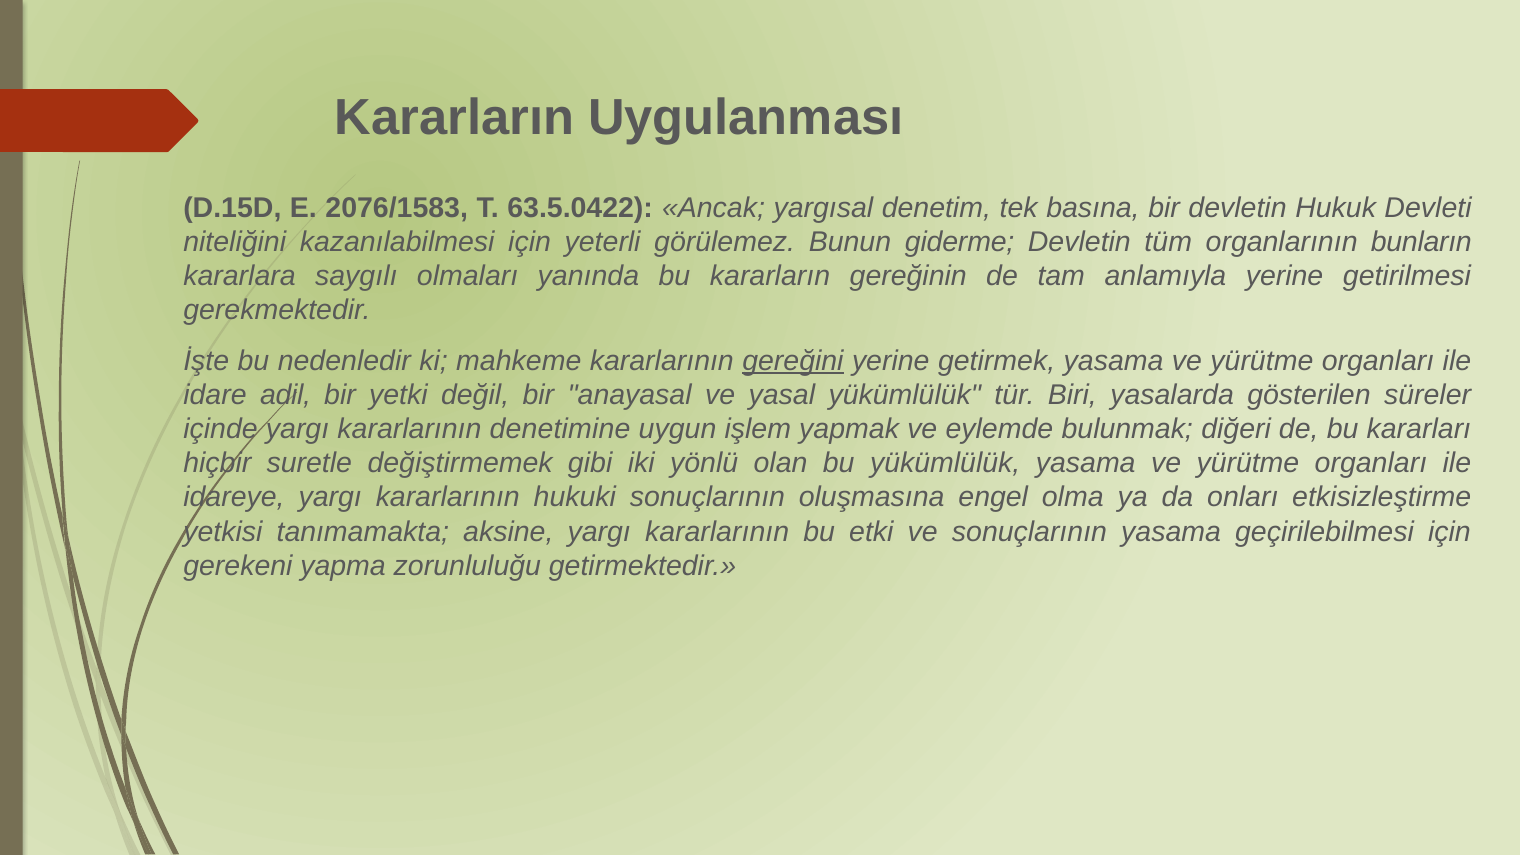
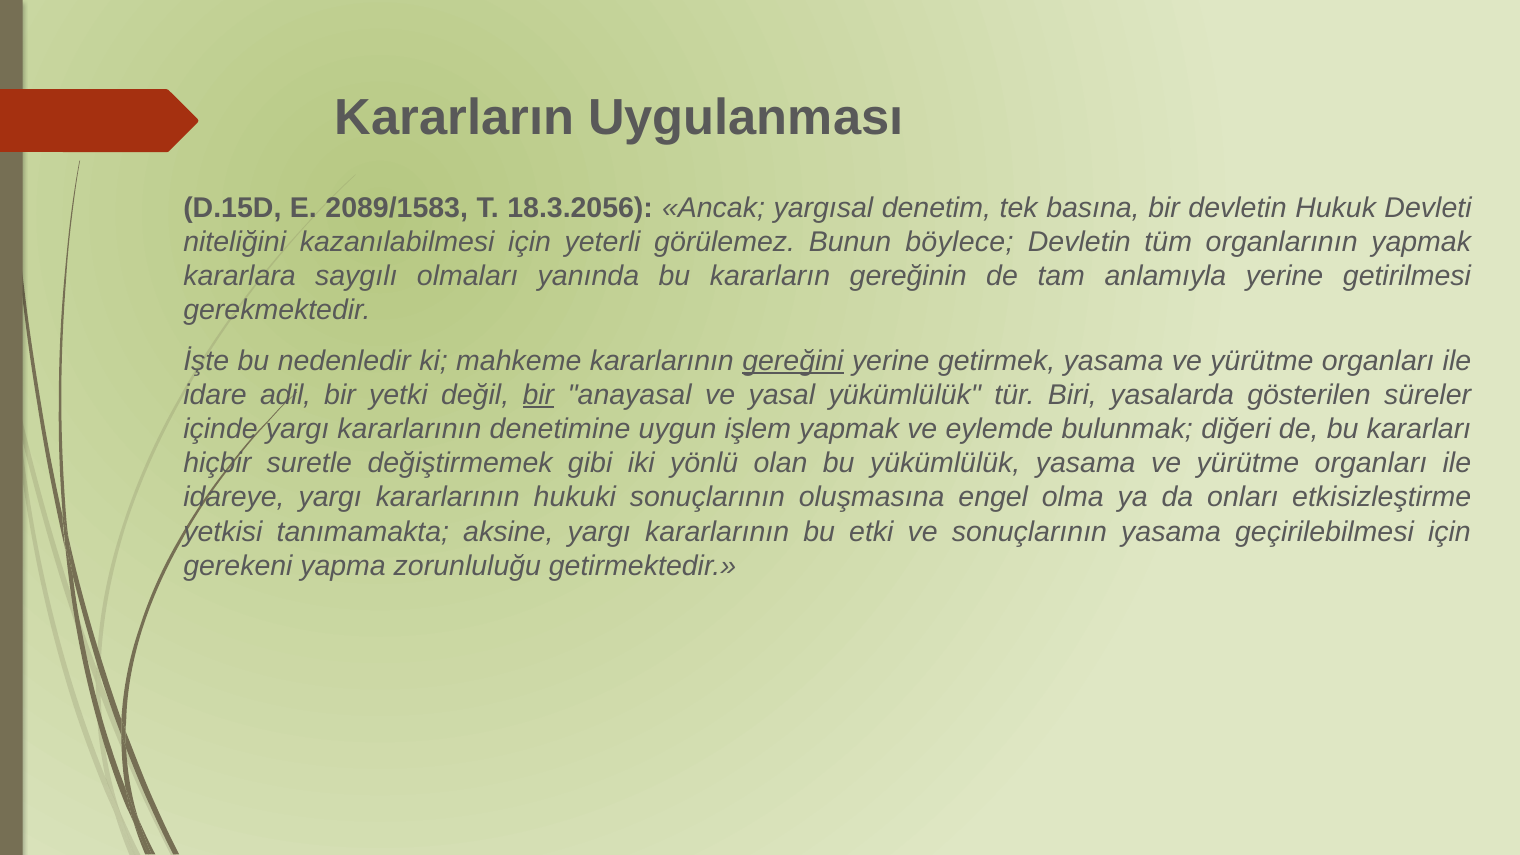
2076/1583: 2076/1583 -> 2089/1583 (397, 208)
63.5.0422: 63.5.0422 -> 18.3.2056 (580, 208)
giderme: giderme -> böylece (959, 242)
organlarının bunların: bunların -> yapmak (1421, 242)
bir underline: none -> present (538, 395)
